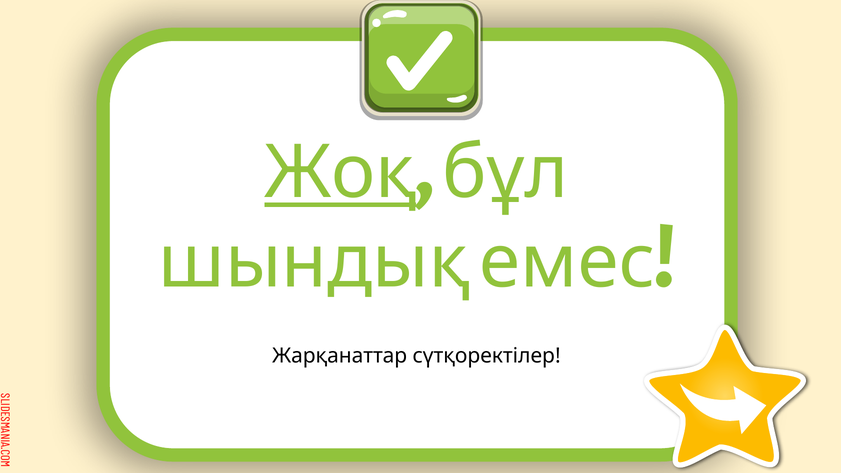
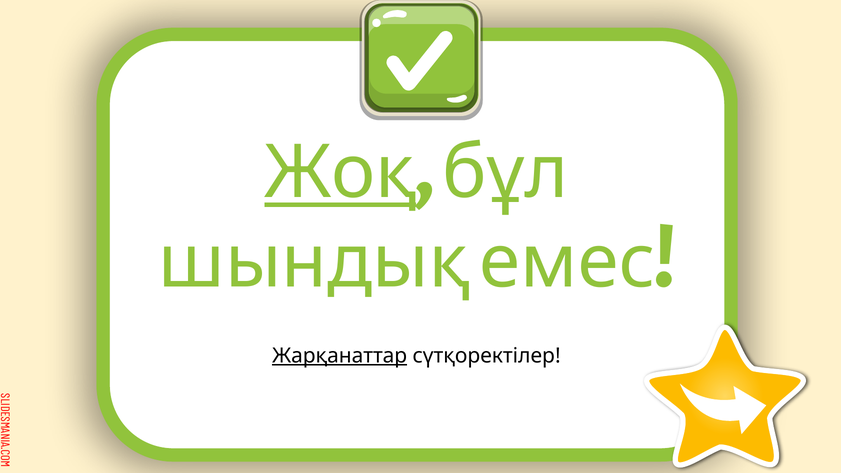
Жарқанаттар underline: none -> present (340, 356)
